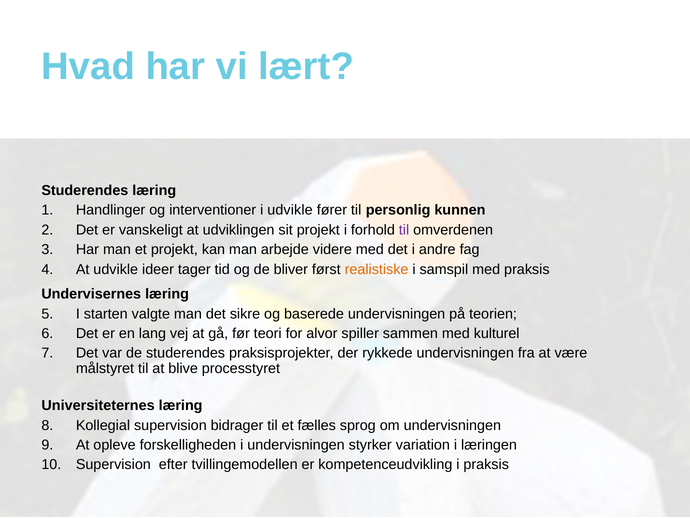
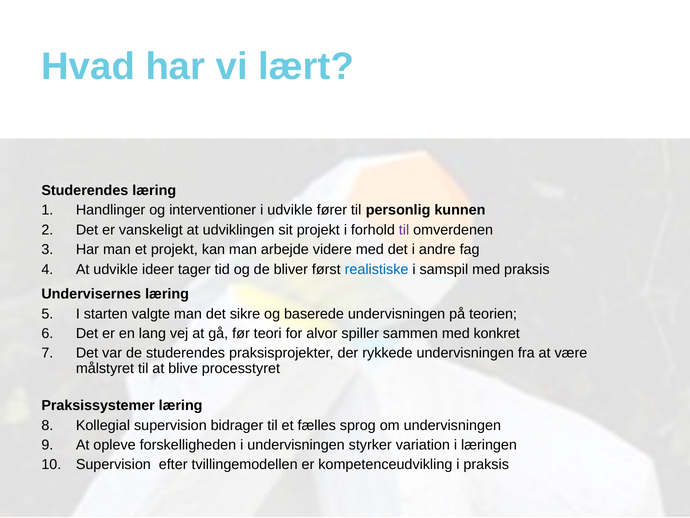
realistiske colour: orange -> blue (377, 269)
kulturel: kulturel -> konkret (497, 333)
Universiteternes: Universiteternes -> Praksissystemer (98, 405)
